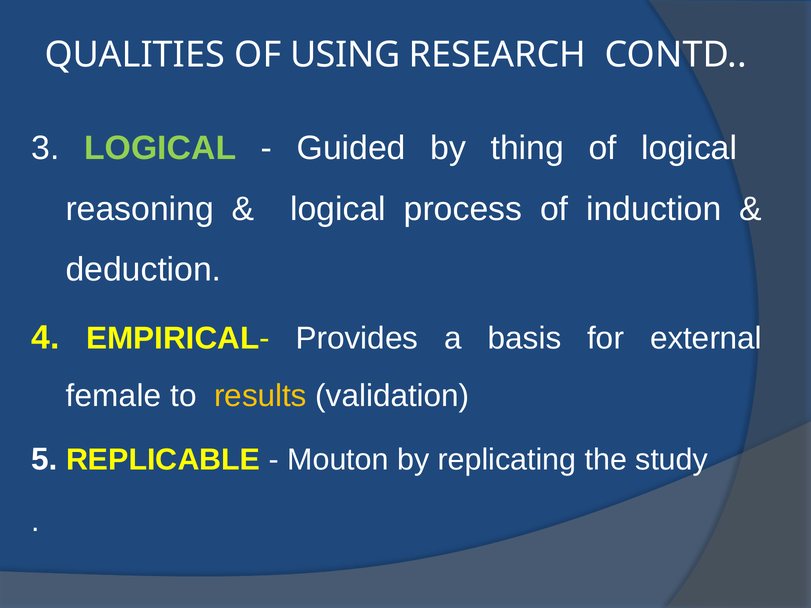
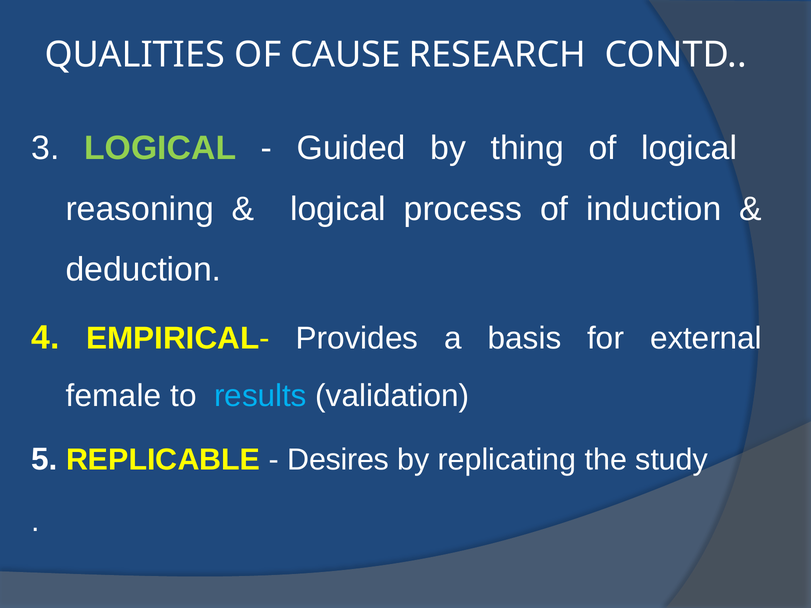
USING: USING -> CAUSE (345, 55)
results colour: yellow -> light blue (260, 396)
Mouton: Mouton -> Desires (338, 460)
